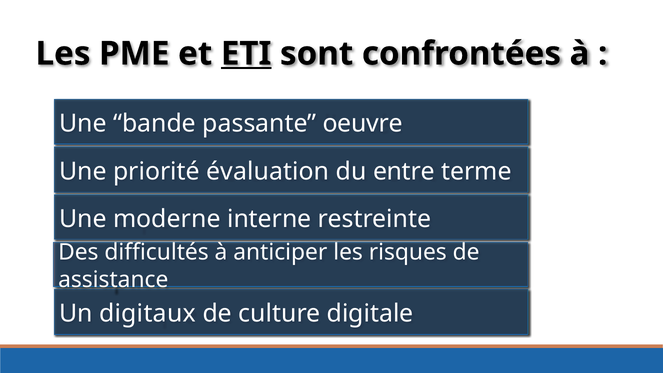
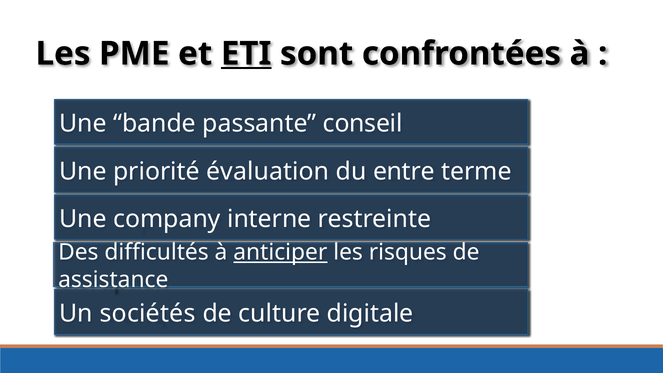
oeuvre: oeuvre -> conseil (363, 123)
moderne: moderne -> company (167, 219)
anticiper underline: none -> present (280, 252)
digitaux: digitaux -> sociétés (148, 314)
